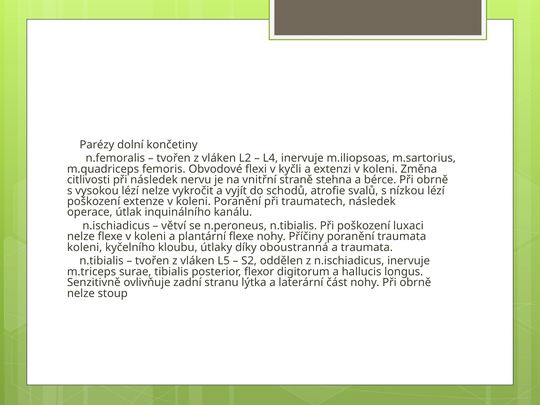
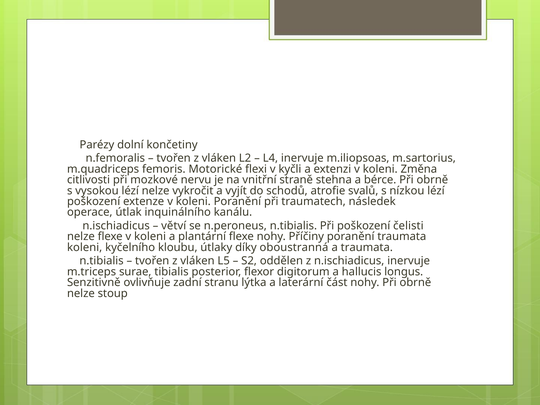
Obvodové: Obvodové -> Motorické (215, 169)
při následek: následek -> mozkové (154, 180)
luxaci: luxaci -> čelisti (408, 226)
